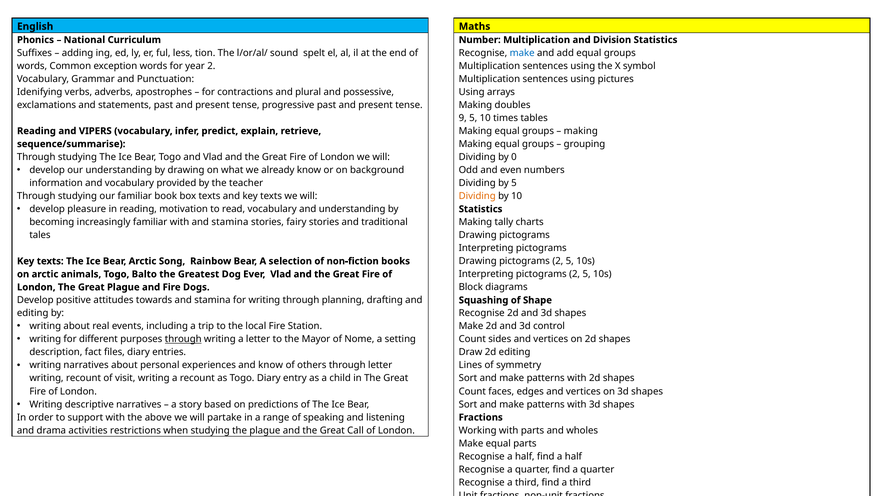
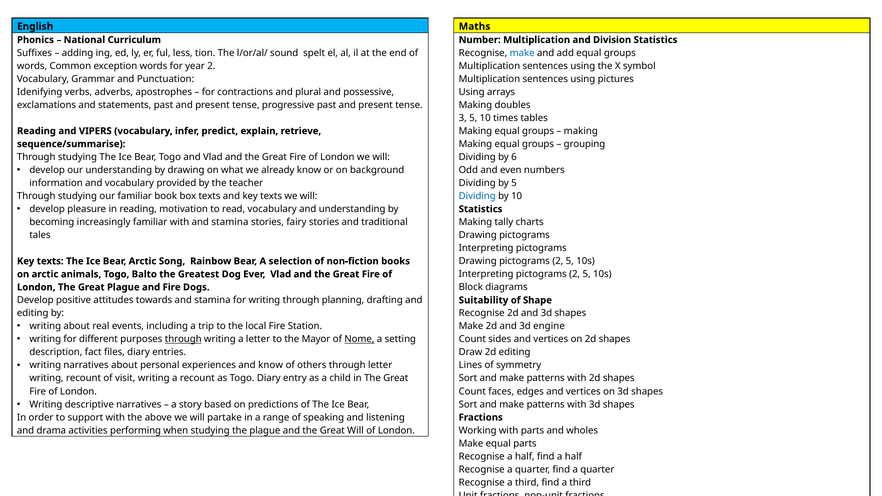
9: 9 -> 3 (463, 118)
0: 0 -> 6 (514, 157)
Dividing colour: orange -> blue (477, 196)
Squashing: Squashing -> Suitability (484, 300)
control: control -> engine (549, 326)
Nome underline: none -> present (359, 339)
restrictions: restrictions -> performing (136, 430)
Great Call: Call -> Will (356, 430)
